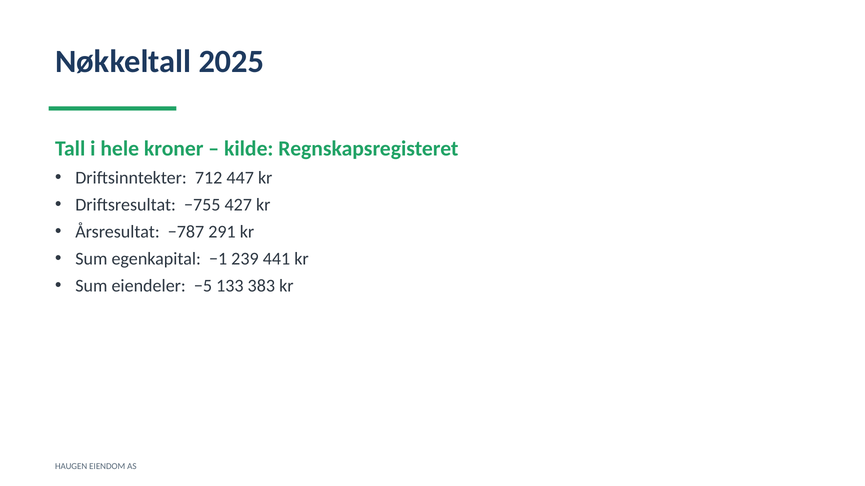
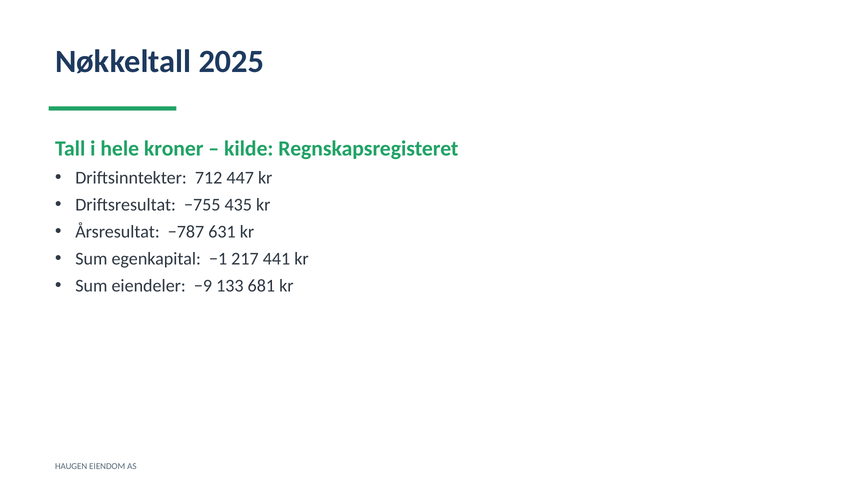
427: 427 -> 435 (238, 205)
291: 291 -> 631 (222, 232)
239: 239 -> 217 (245, 259)
−5: −5 -> −9 (203, 286)
383: 383 -> 681 (261, 286)
